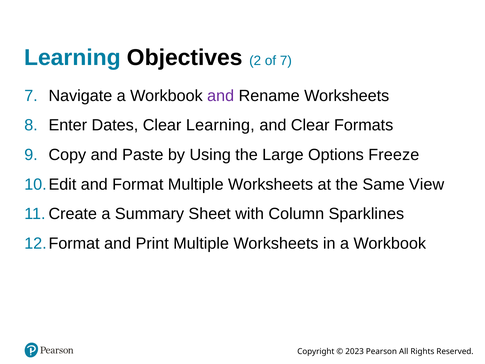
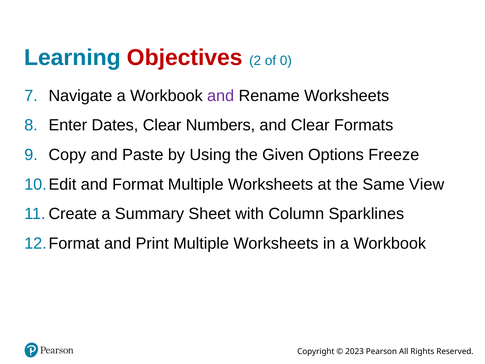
Objectives colour: black -> red (185, 57)
of 7: 7 -> 0 (286, 61)
Clear Learning: Learning -> Numbers (220, 125)
Large: Large -> Given (283, 155)
